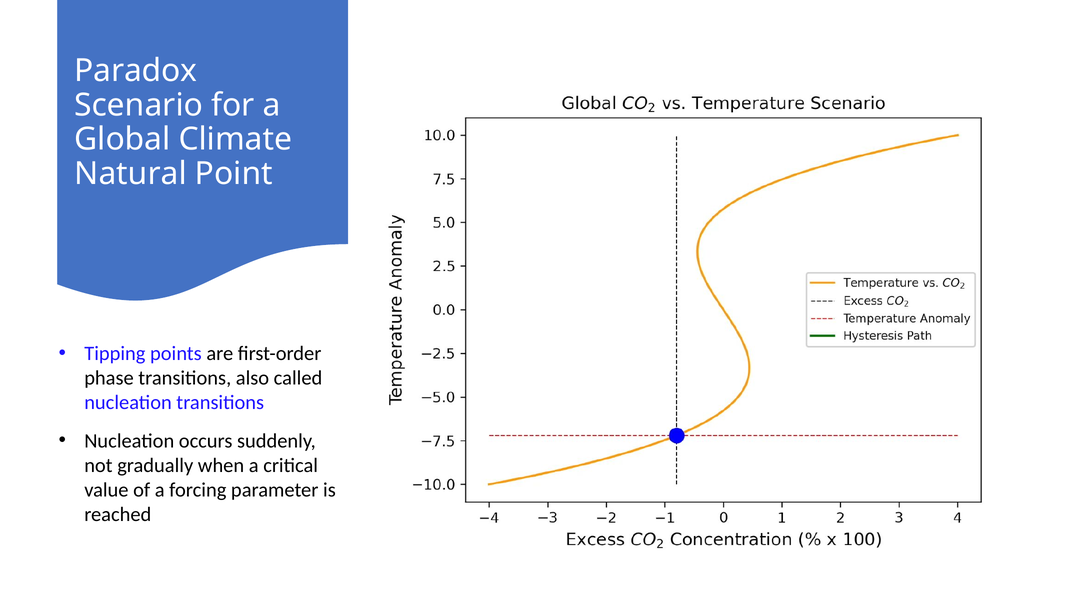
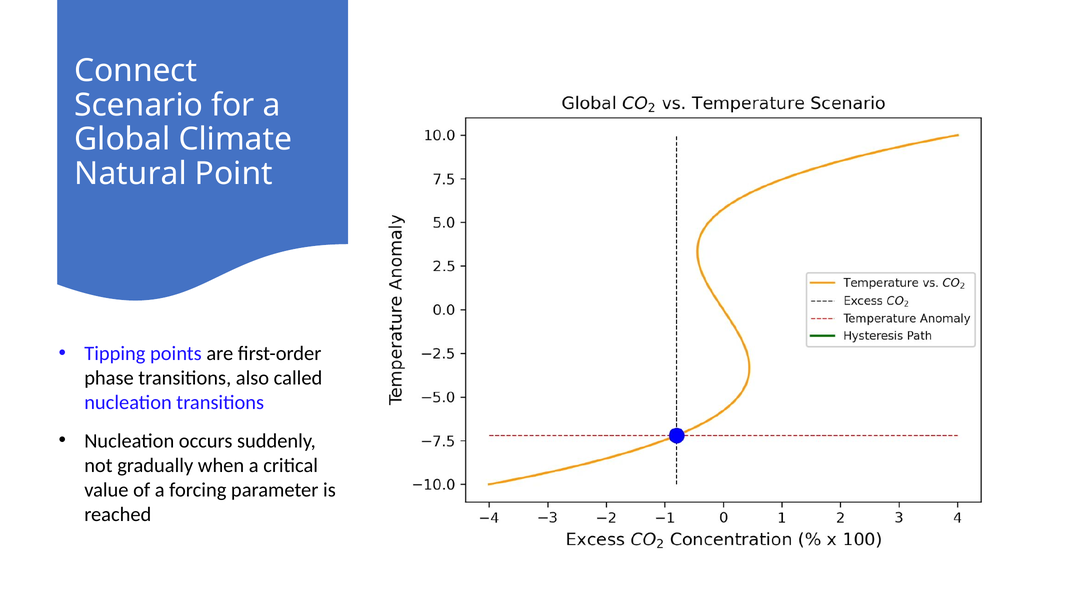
Paradox: Paradox -> Connect (136, 71)
